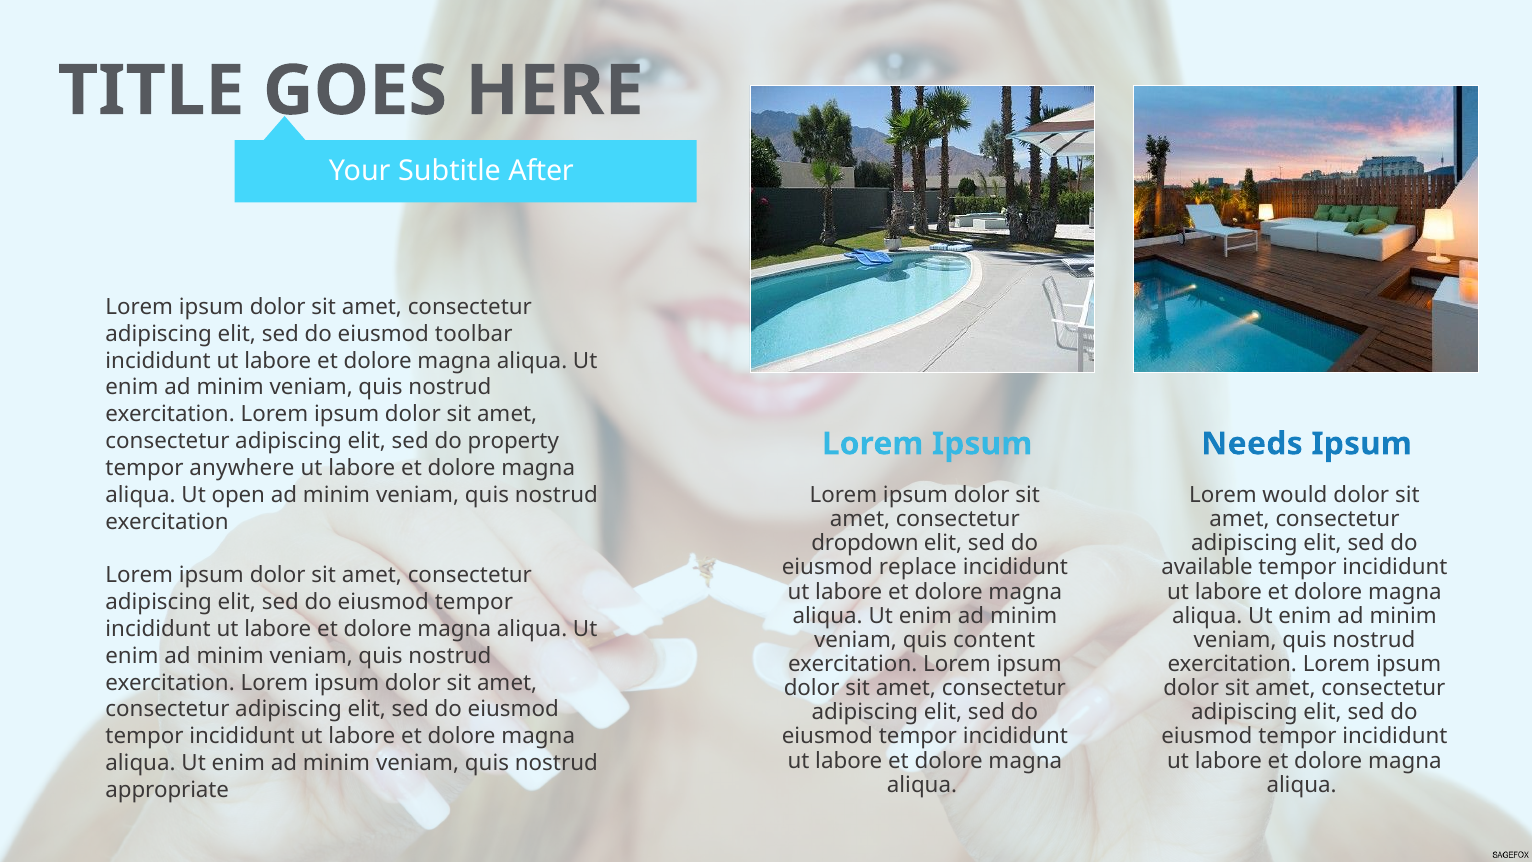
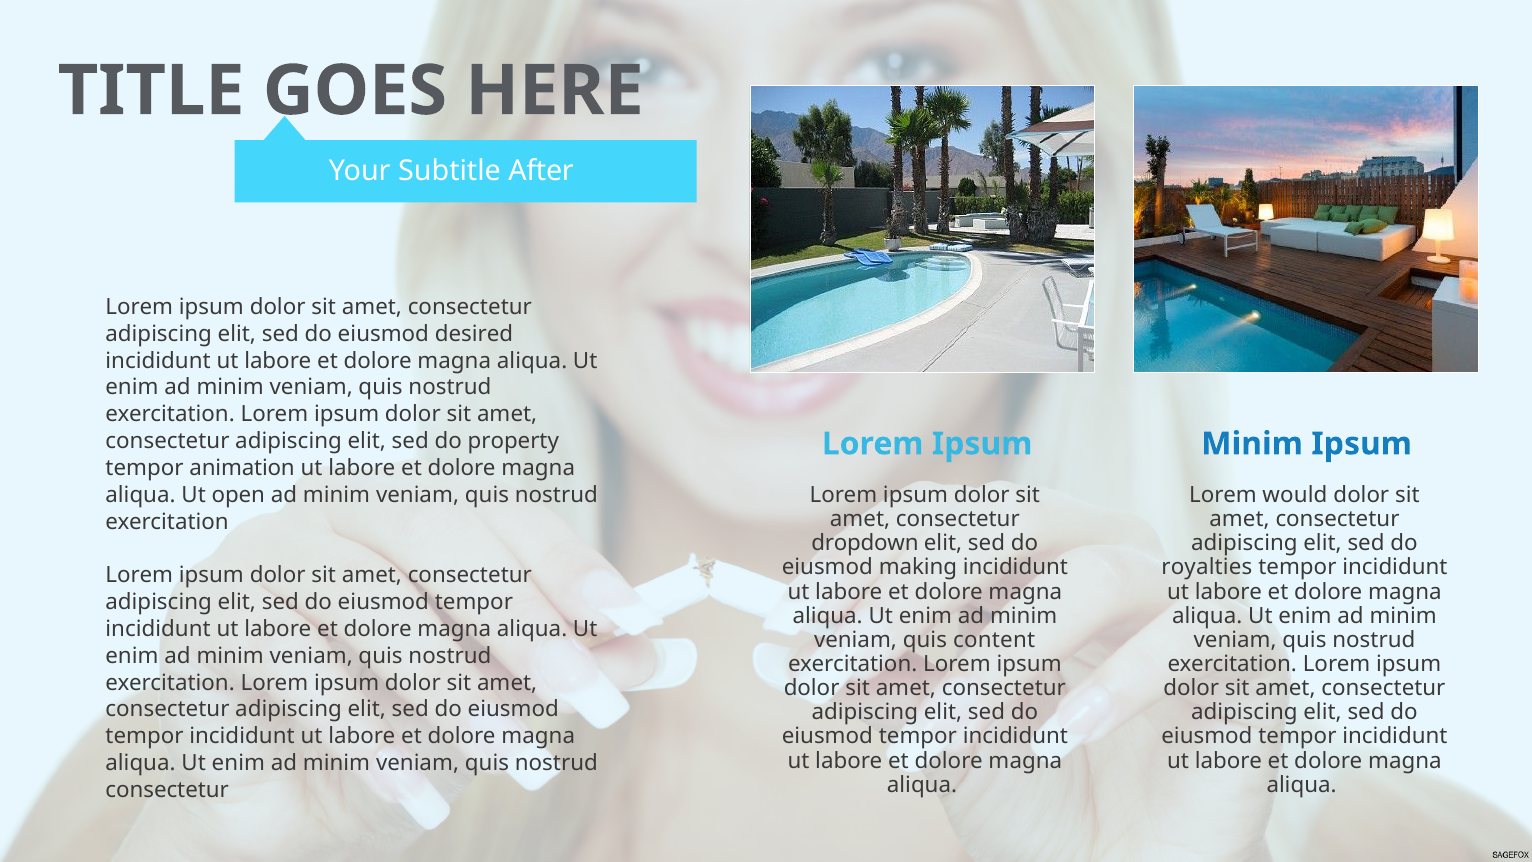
toolbar: toolbar -> desired (474, 334)
Needs: Needs -> Minim (1252, 444)
anywhere: anywhere -> animation (242, 468)
replace: replace -> making (918, 567)
available: available -> royalties (1207, 567)
appropriate: appropriate -> consectetur (167, 790)
